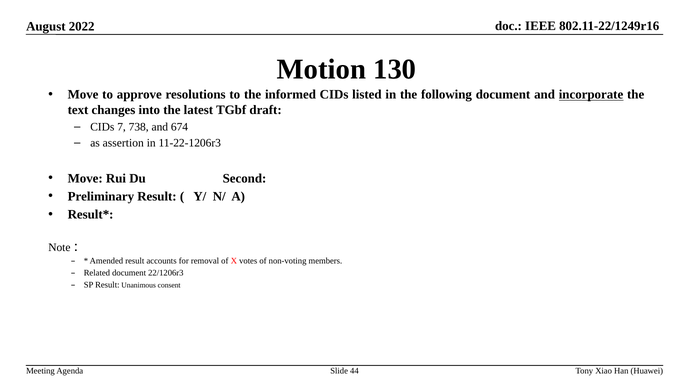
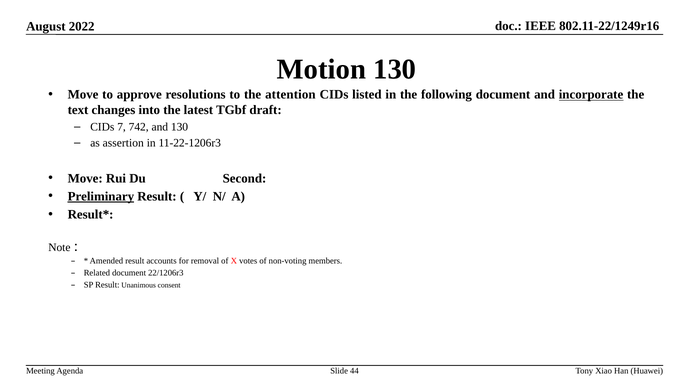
informed: informed -> attention (290, 95)
738: 738 -> 742 (139, 127)
and 674: 674 -> 130 (179, 127)
Preliminary underline: none -> present (101, 197)
